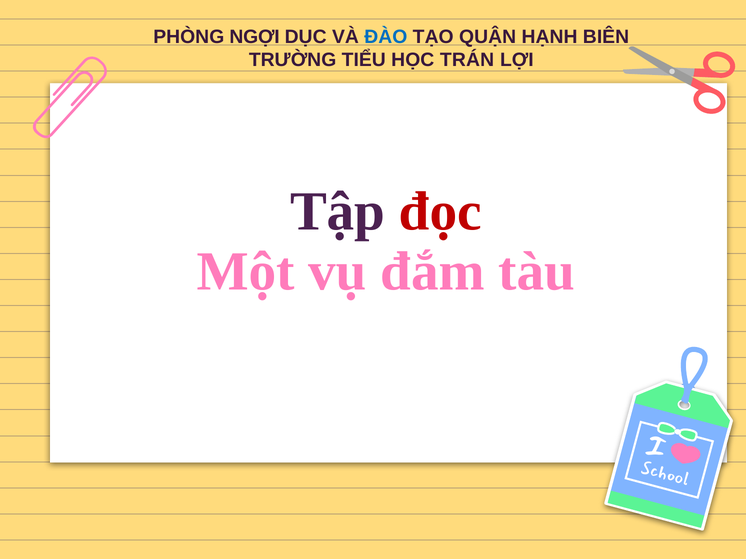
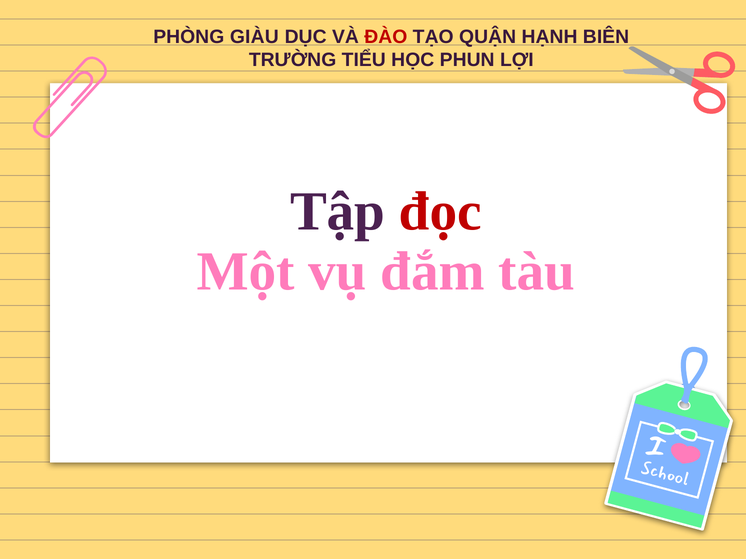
NGỢI: NGỢI -> GIÀU (254, 37)
ĐÀO colour: blue -> red (386, 37)
TRÁN: TRÁN -> PHUN (467, 60)
